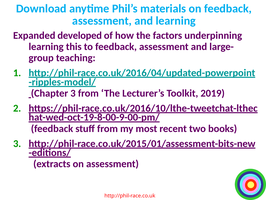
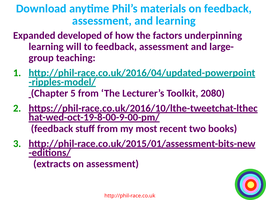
this: this -> will (74, 47)
Chapter 3: 3 -> 5 (73, 93)
2019: 2019 -> 2080 (213, 93)
